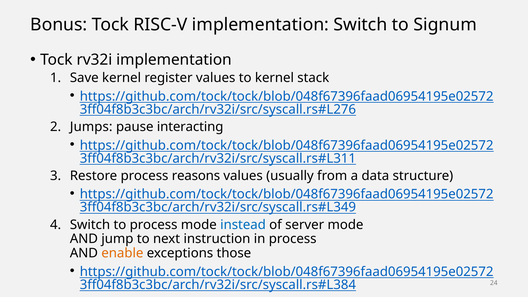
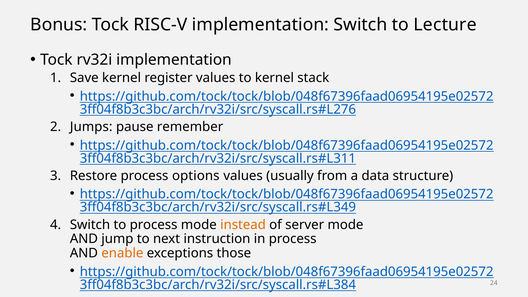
Signum: Signum -> Lecture (445, 25)
interacting: interacting -> remember (190, 127)
reasons: reasons -> options (196, 176)
instead colour: blue -> orange (243, 225)
